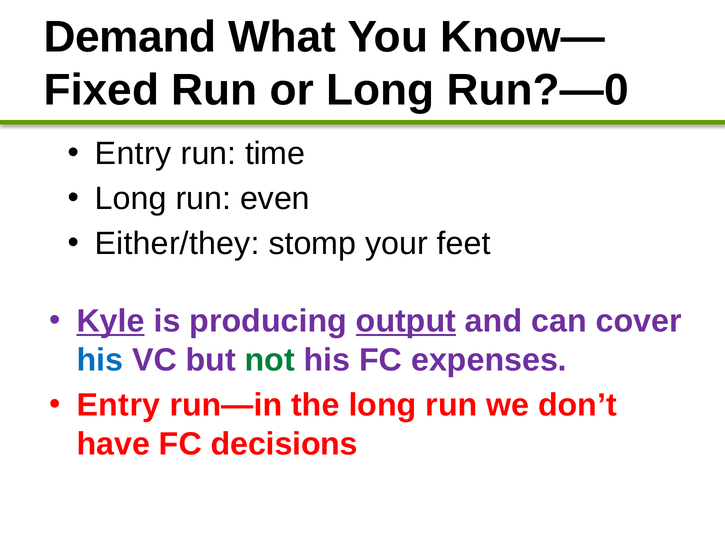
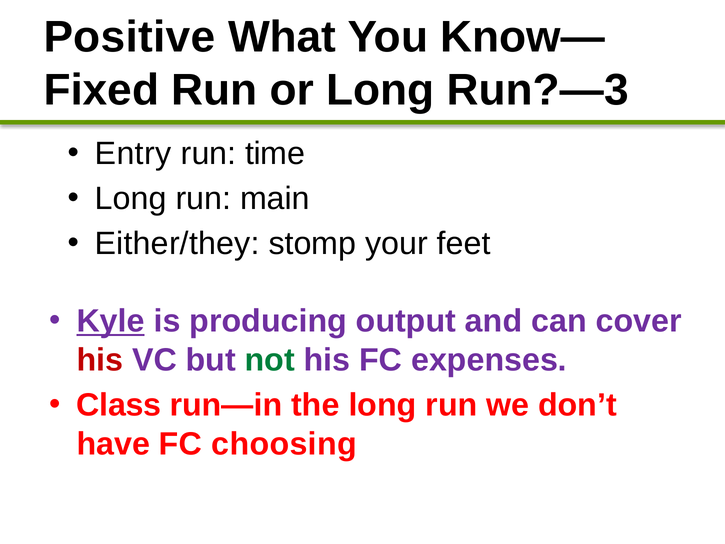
Demand: Demand -> Positive (129, 37)
Run?—0: Run?—0 -> Run?—3 (538, 90)
even: even -> main (275, 199)
output underline: present -> none (406, 321)
his colour: blue -> red (100, 360)
Entry: Entry -> Class (119, 405)
decisions: decisions -> choosing (284, 444)
